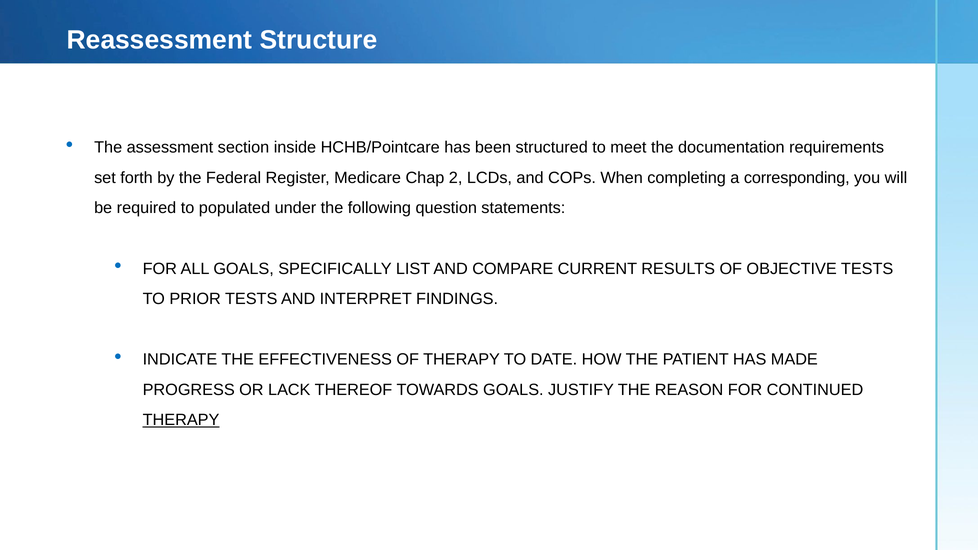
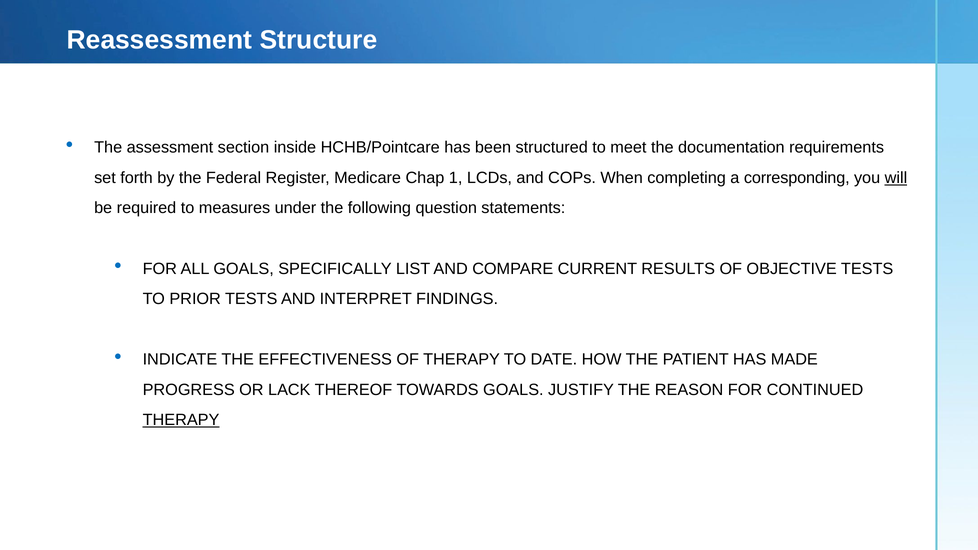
2: 2 -> 1 (456, 178)
will underline: none -> present (896, 178)
populated: populated -> measures (235, 208)
